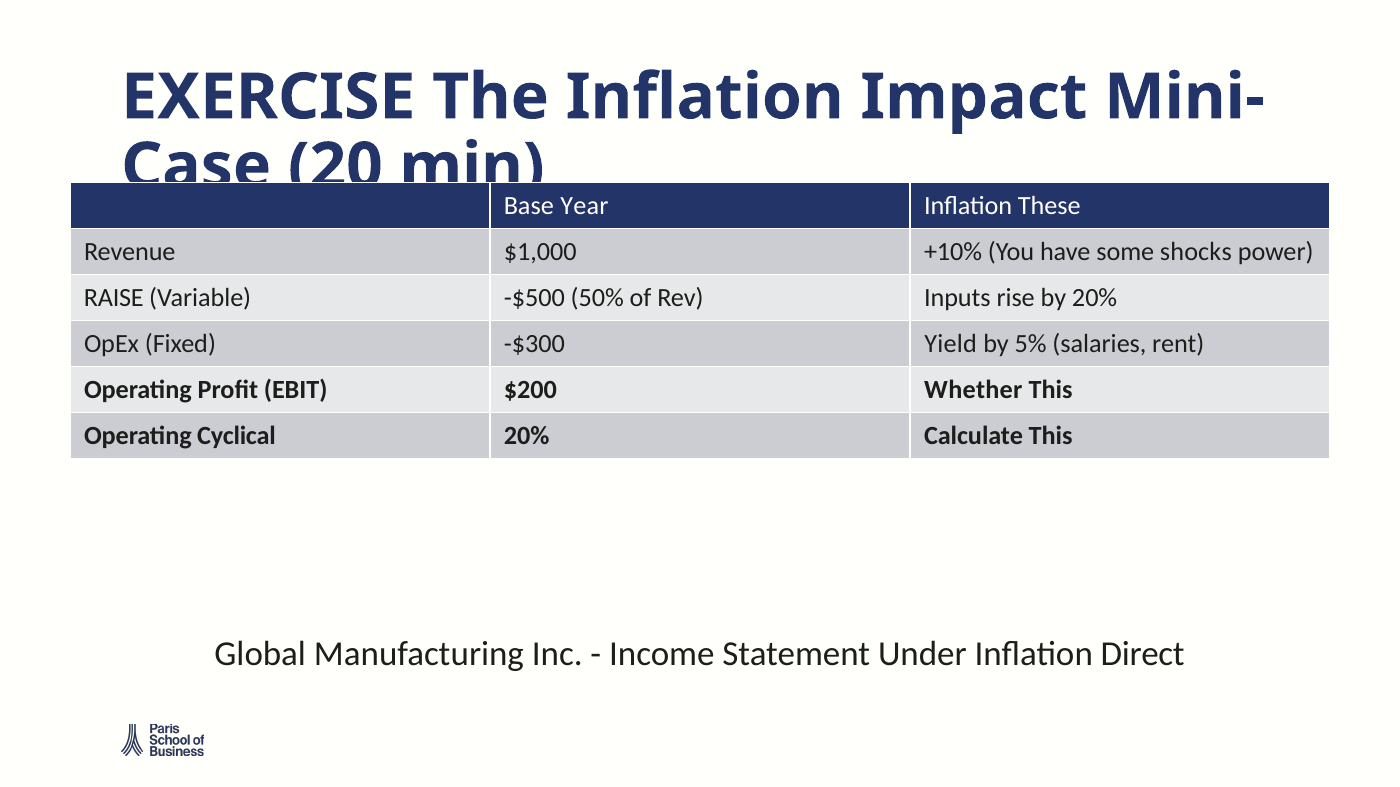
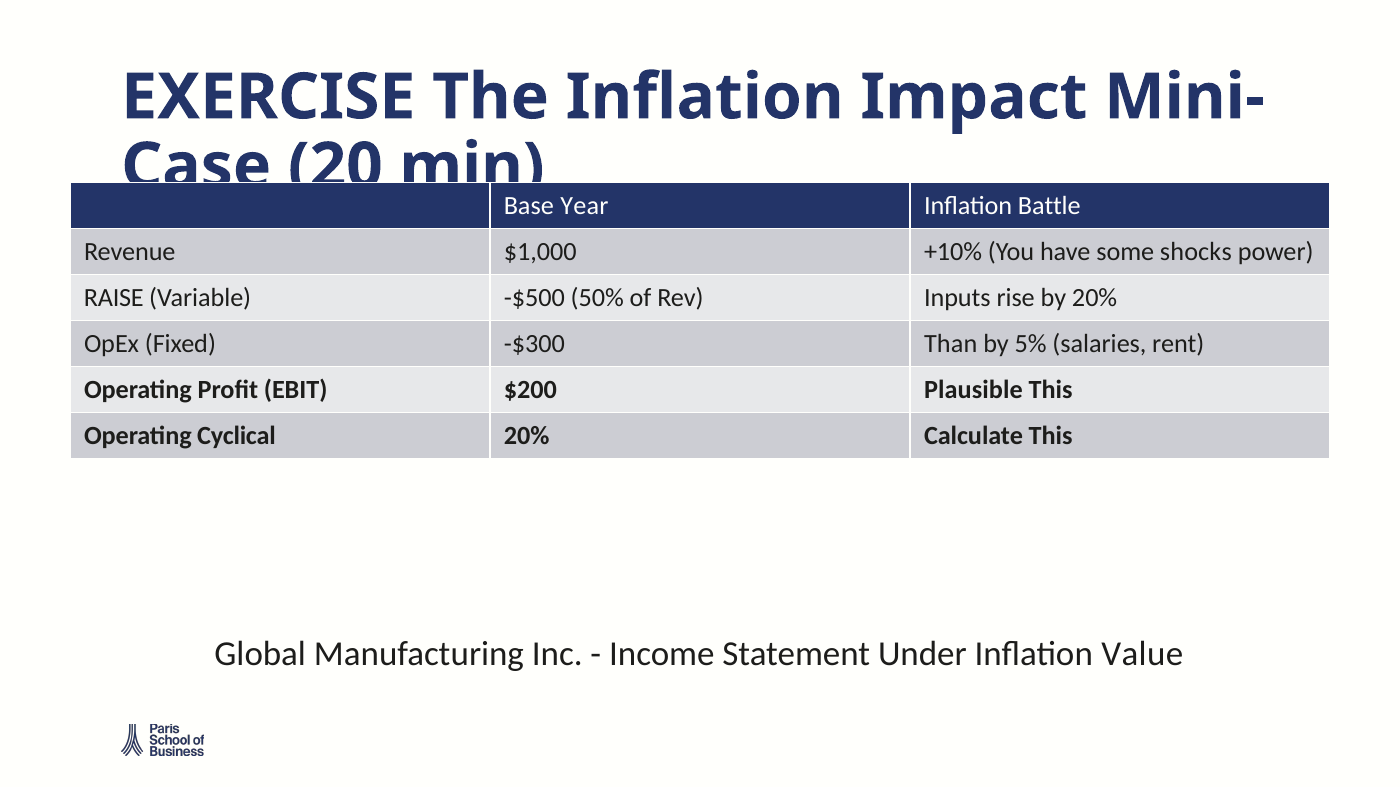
These: These -> Battle (1049, 206)
Yield: Yield -> Than (951, 344)
Whether: Whether -> Plausible (973, 390)
Direct: Direct -> Value (1142, 654)
